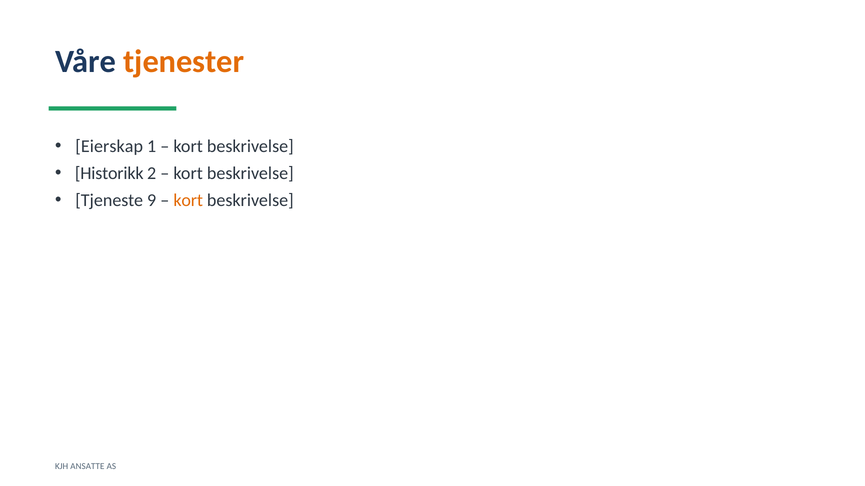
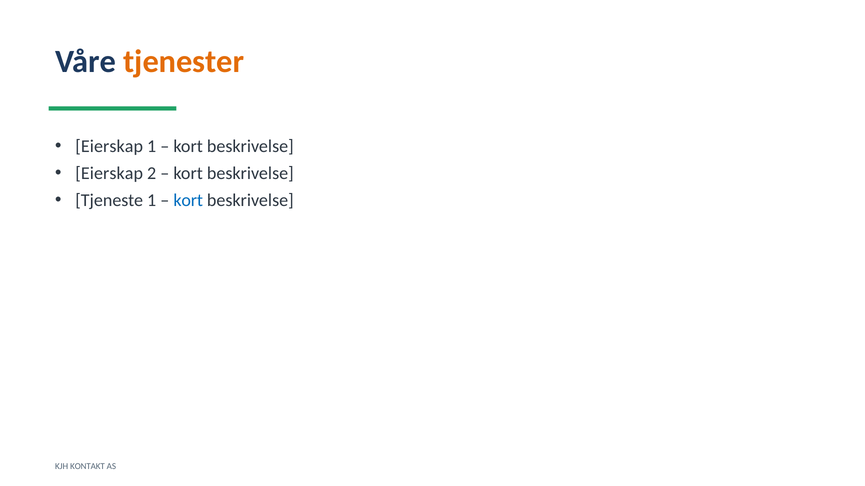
Historikk: Historikk -> Eierskap (109, 174)
Tjeneste 9: 9 -> 1 (152, 201)
kort colour: orange -> blue (188, 201)
ANSATTE: ANSATTE -> KONTAKT (87, 467)
